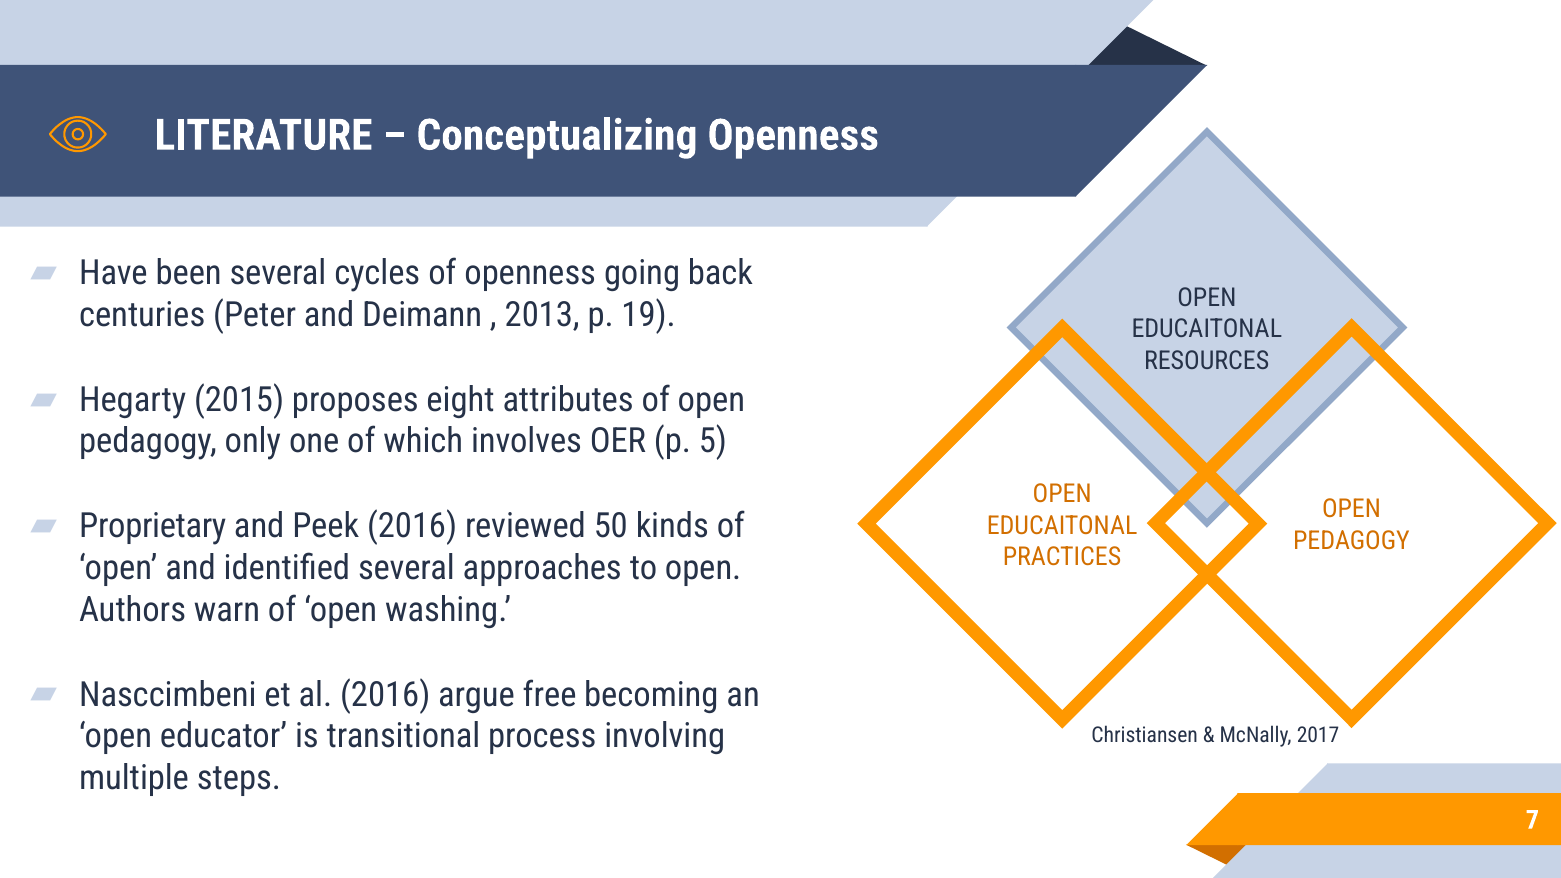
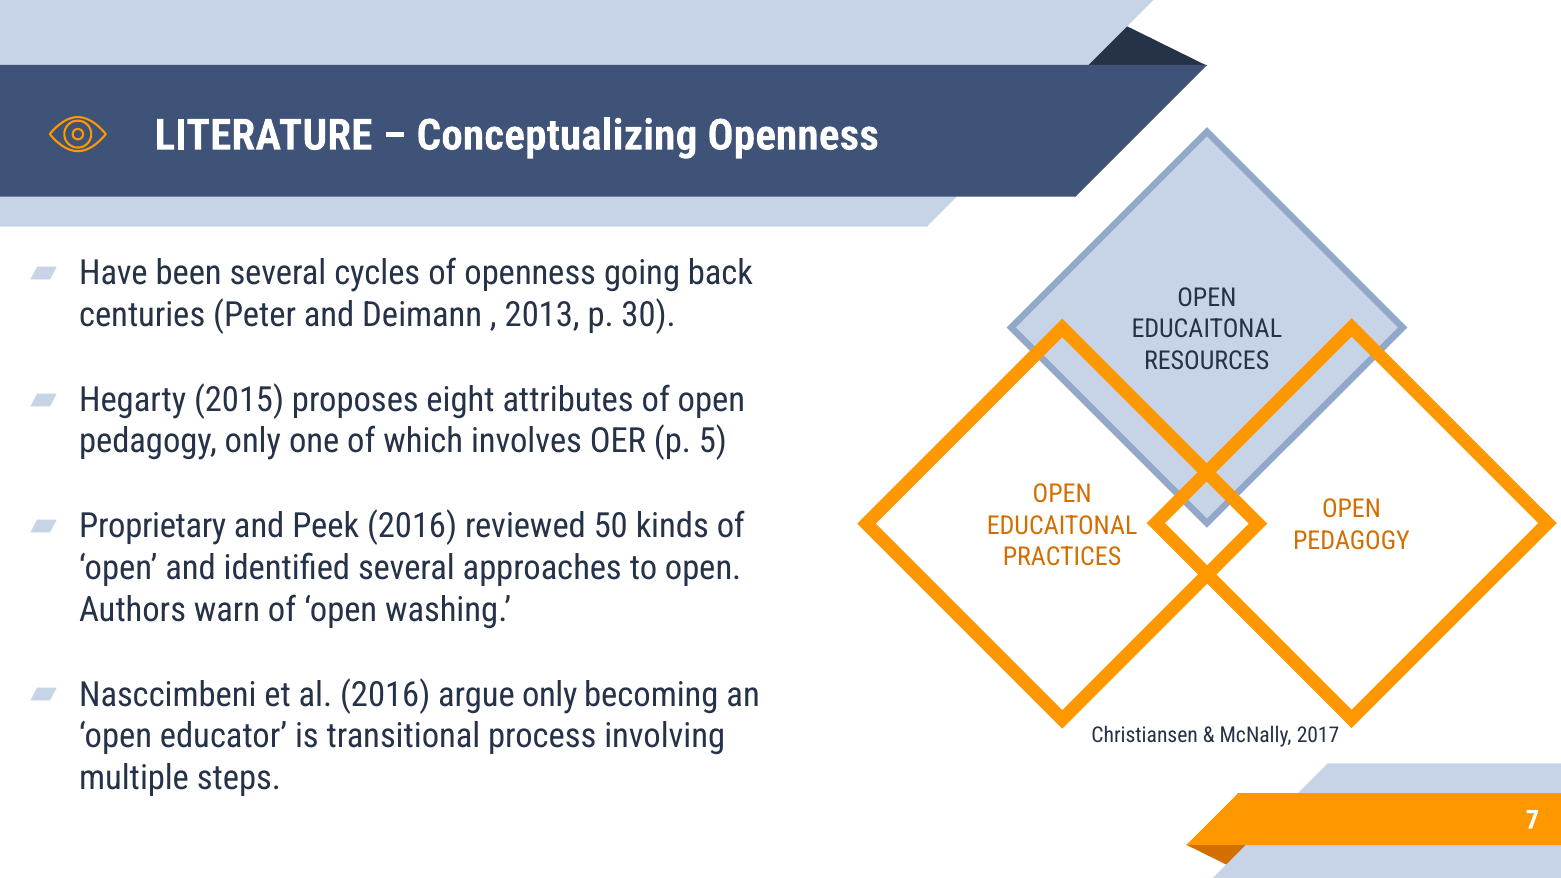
19: 19 -> 30 (649, 315)
argue free: free -> only (550, 695)
